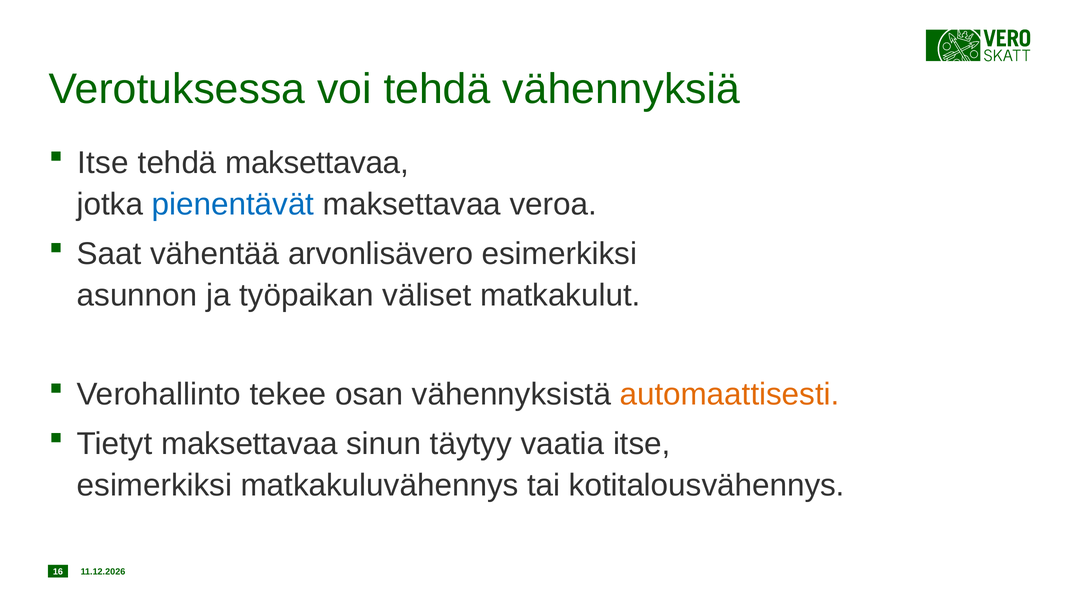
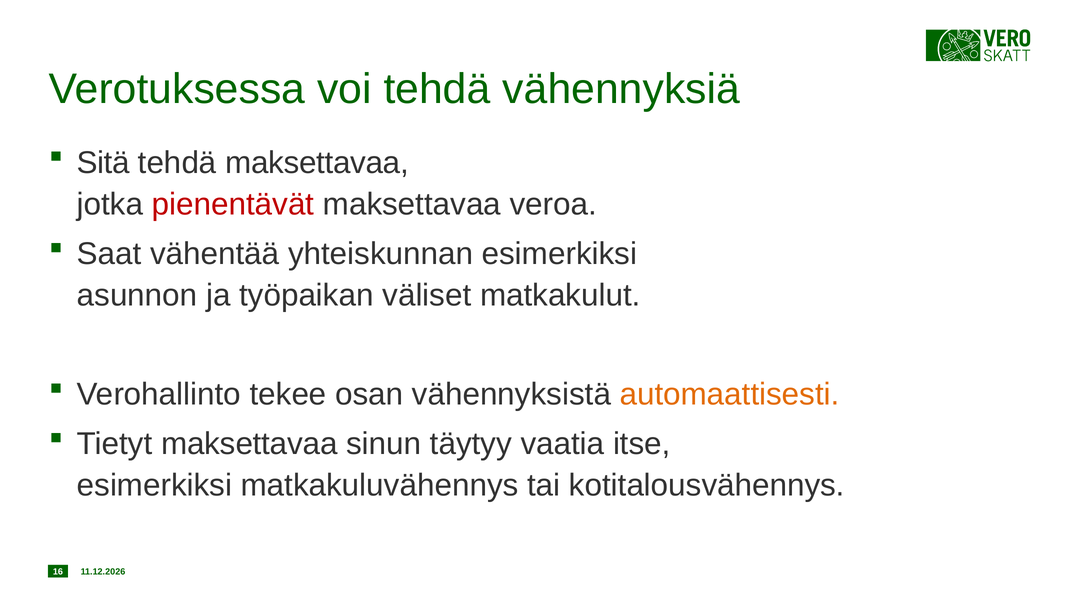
Itse: Itse -> Sitä (103, 163)
pienentävät colour: blue -> red (233, 204)
arvonlisävero: arvonlisävero -> yhteiskunnan (381, 254)
